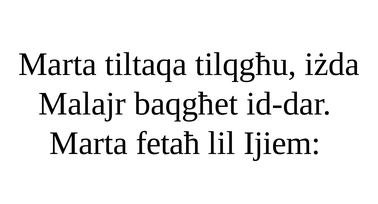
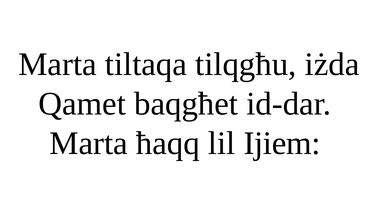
Malajr: Malajr -> Qamet (82, 104)
fetaħ: fetaħ -> ħaqq (168, 143)
